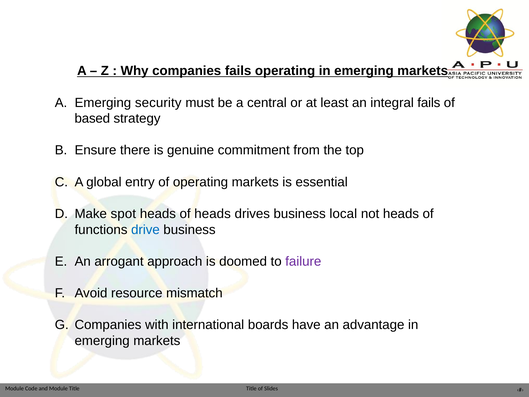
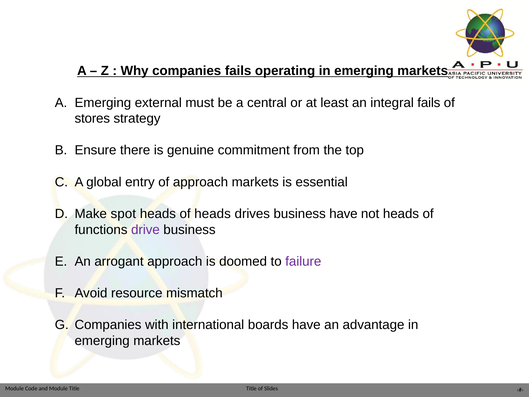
security: security -> external (158, 103)
based: based -> stores (92, 118)
of operating: operating -> approach (201, 182)
business local: local -> have (343, 214)
drive colour: blue -> purple (145, 230)
